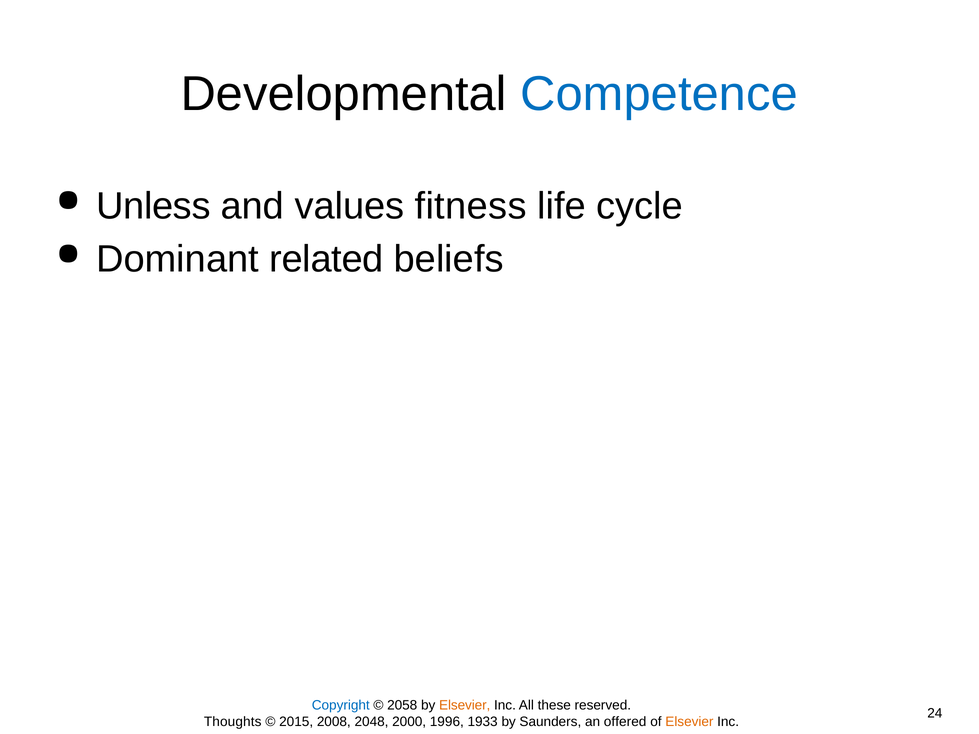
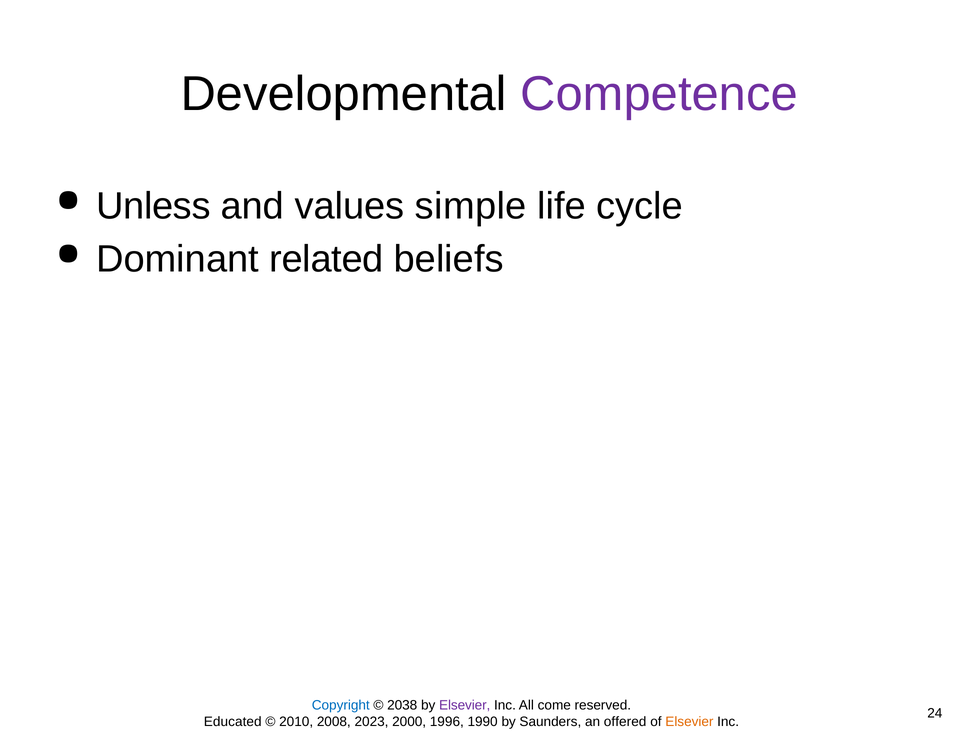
Competence colour: blue -> purple (659, 94)
fitness: fitness -> simple (471, 206)
2058: 2058 -> 2038 (402, 706)
Elsevier colour: orange -> purple (465, 706)
these: these -> come (554, 706)
Thoughts: Thoughts -> Educated (233, 722)
2015: 2015 -> 2010 (296, 722)
2048: 2048 -> 2023 (372, 722)
1933: 1933 -> 1990 (483, 722)
